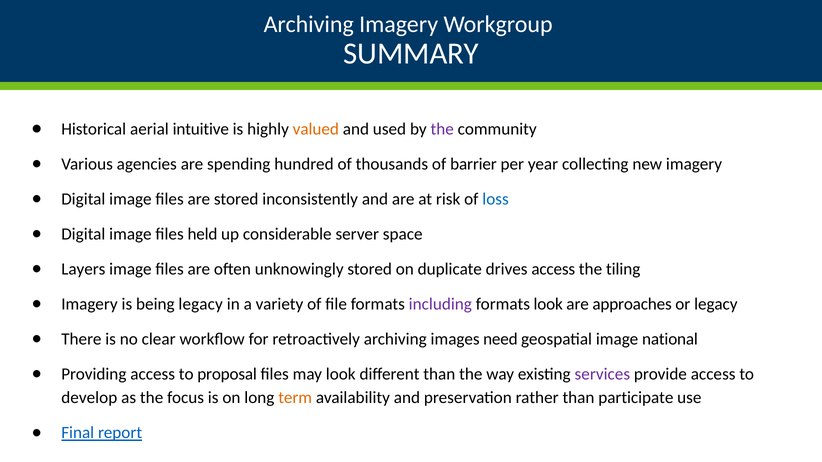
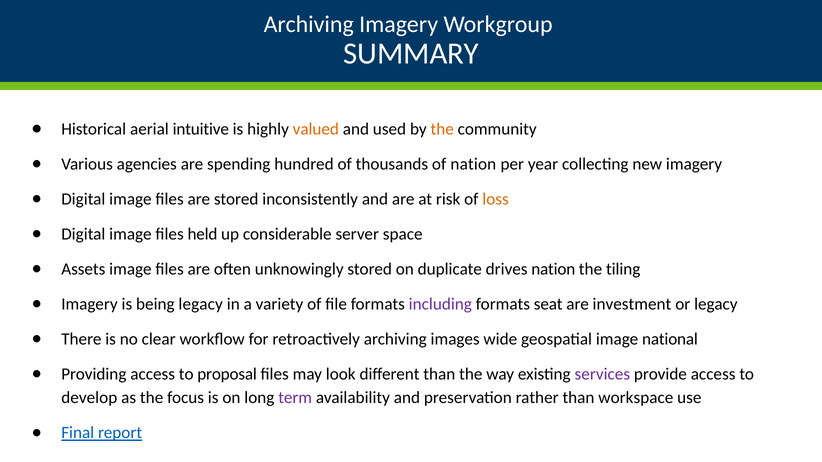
the colour: purple -> orange (442, 129)
of barrier: barrier -> nation (473, 164)
loss colour: blue -> orange (496, 199)
Layers: Layers -> Assets (83, 269)
drives access: access -> nation (553, 269)
formats look: look -> seat (548, 304)
approaches: approaches -> investment (632, 304)
need: need -> wide (500, 339)
term colour: orange -> purple (295, 398)
participate: participate -> workspace (636, 398)
